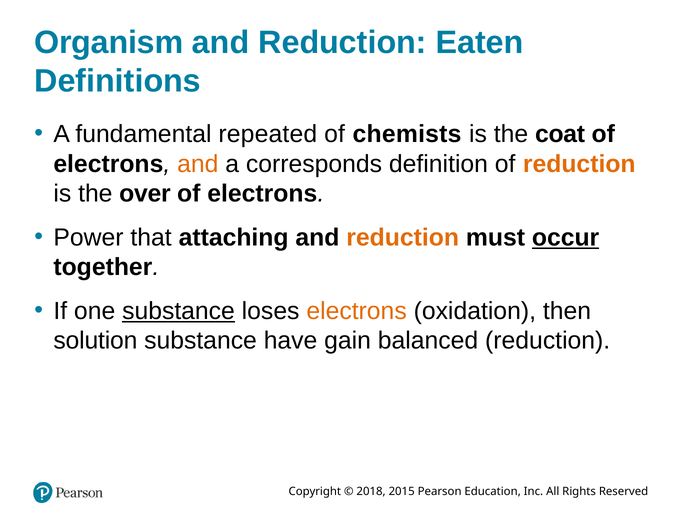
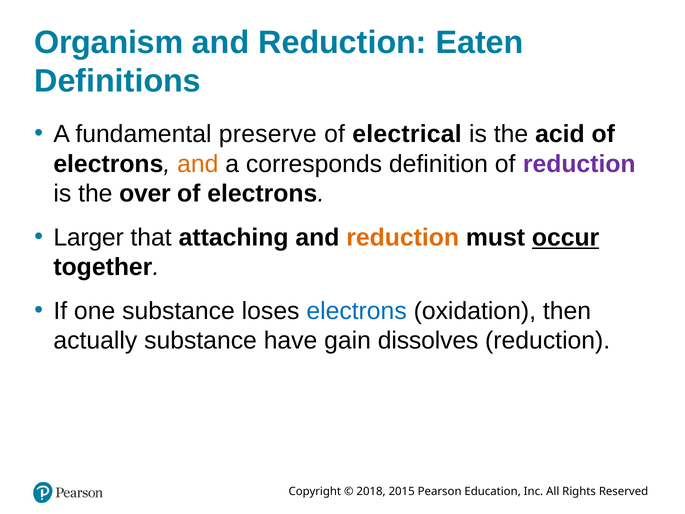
repeated: repeated -> preserve (268, 134)
chemists: chemists -> electrical (407, 134)
coat: coat -> acid (560, 134)
reduction colour: orange -> purple (579, 164)
Power: Power -> Larger (89, 237)
substance underline: present -> none (179, 311)
electrons colour: orange -> blue (357, 311)
solution: solution -> actually (95, 341)
balanced: balanced -> dissolves (428, 341)
